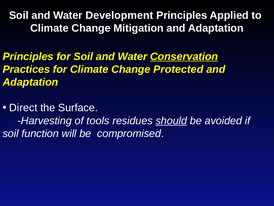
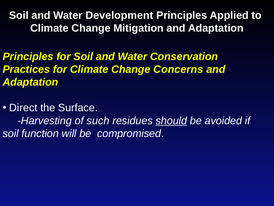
Conservation underline: present -> none (184, 56)
Protected: Protected -> Concerns (178, 69)
tools: tools -> such (98, 120)
